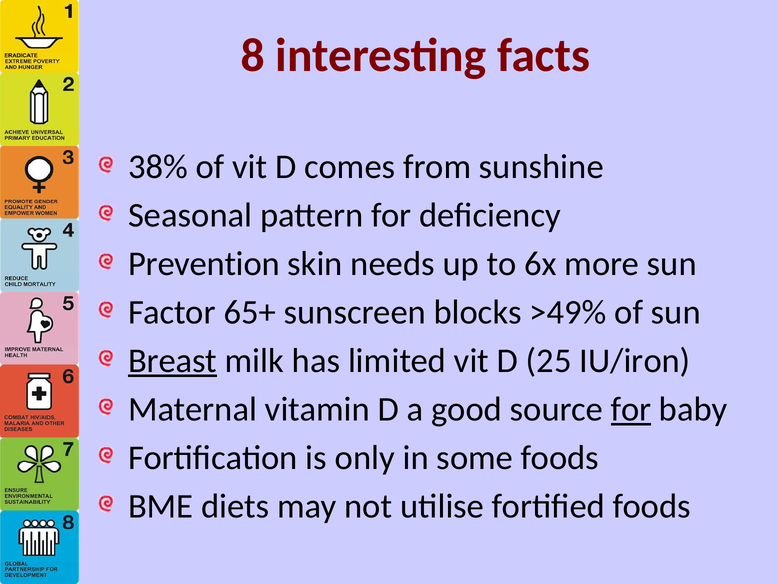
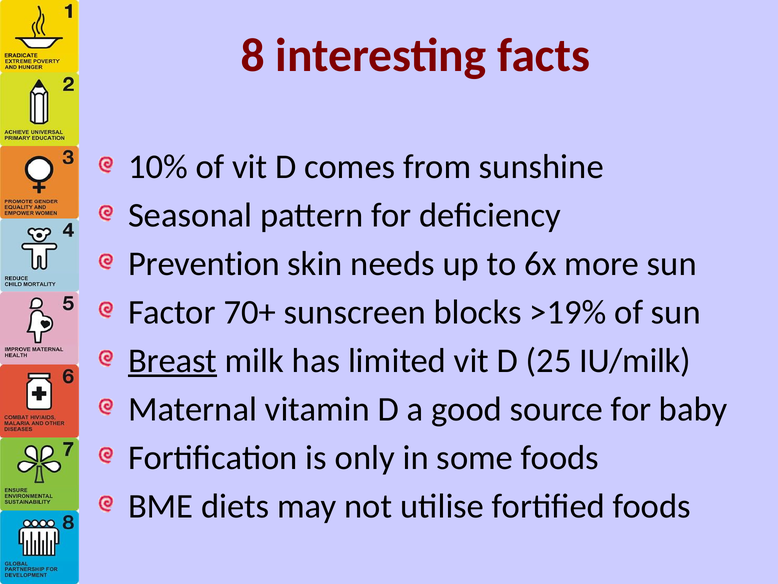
38%: 38% -> 10% (158, 167)
65+: 65+ -> 70+ (250, 312)
>49%: >49% -> >19% (568, 312)
IU/iron: IU/iron -> IU/milk (635, 361)
for underline: present -> none (631, 409)
